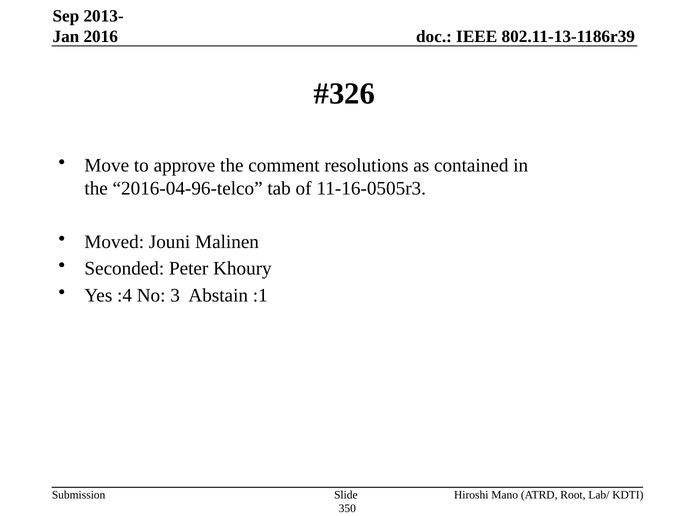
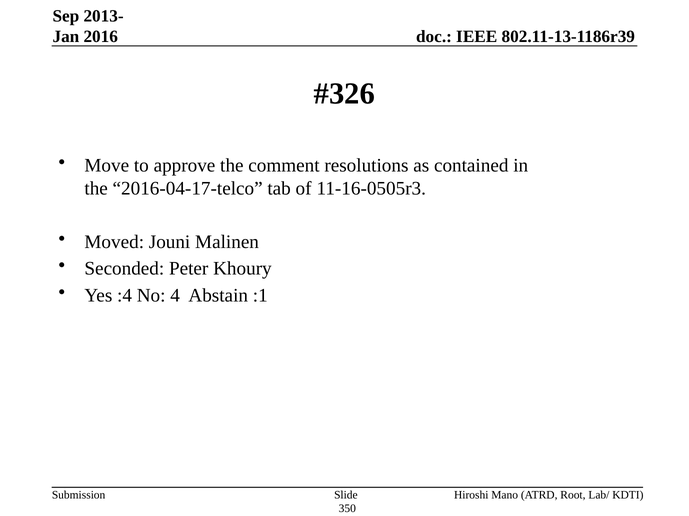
2016-04-96-telco: 2016-04-96-telco -> 2016-04-17-telco (188, 189)
3: 3 -> 4 (175, 296)
